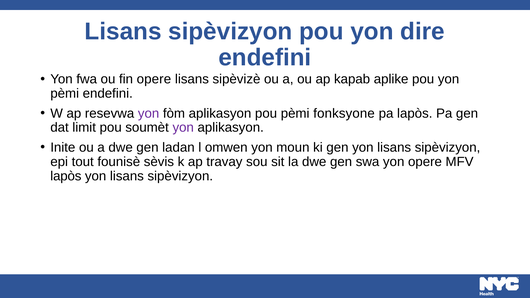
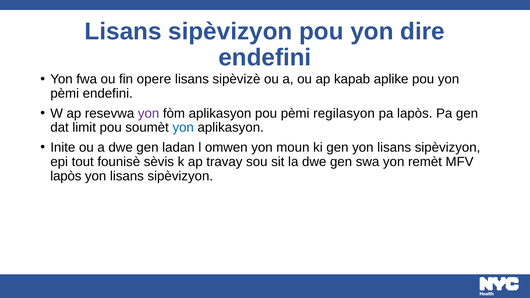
fonksyone: fonksyone -> regilasyon (344, 113)
yon colour: purple -> blue (183, 128)
yon opere: opere -> remèt (425, 162)
